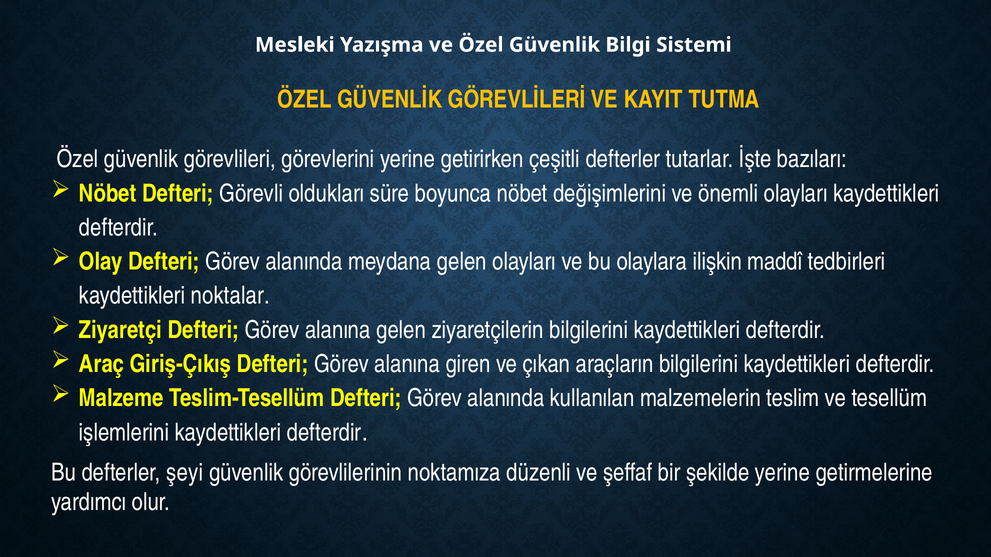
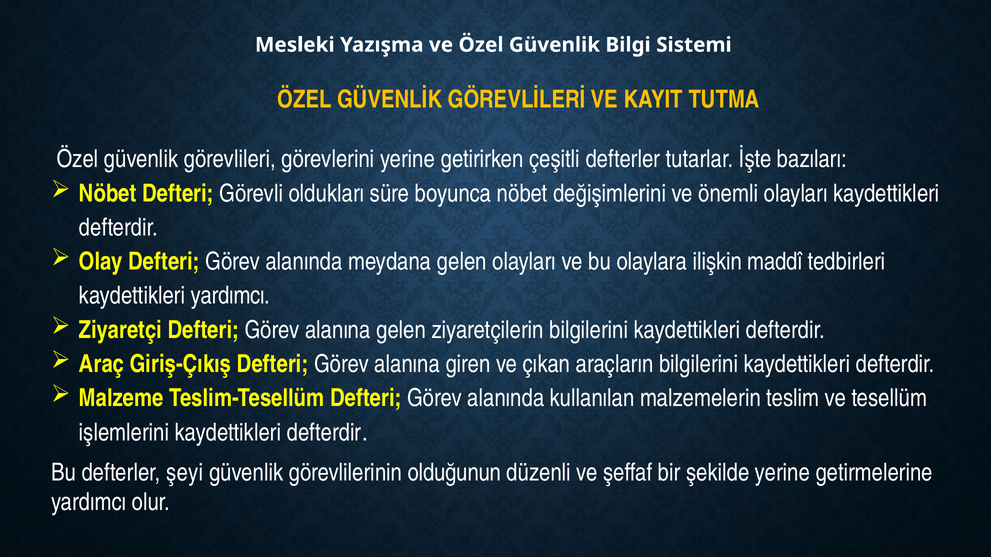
kaydettikleri noktalar: noktalar -> yardımcı (230, 296)
noktamıza: noktamıza -> olduğunun (454, 473)
